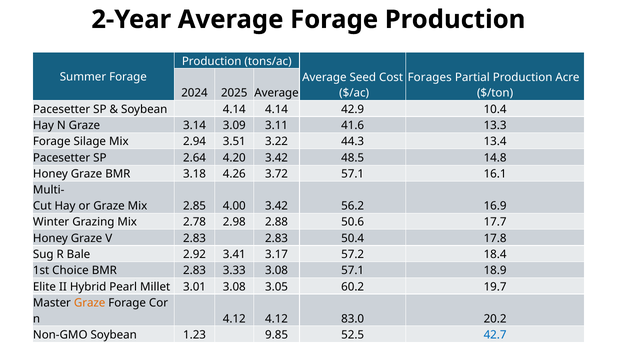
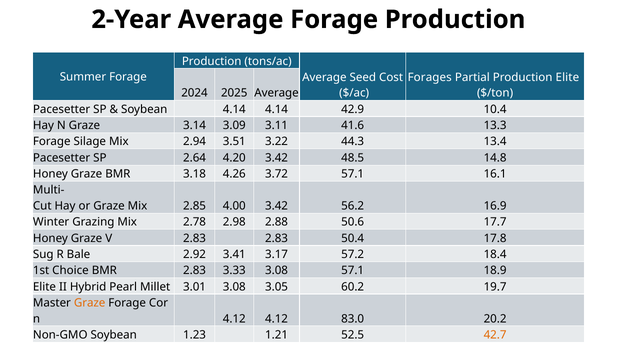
Production Acre: Acre -> Elite (567, 77)
9.85: 9.85 -> 1.21 (277, 335)
42.7 colour: blue -> orange (495, 335)
